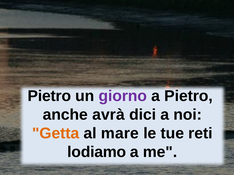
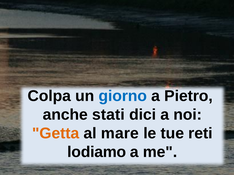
Pietro: Pietro -> Colpa (49, 96)
giorno colour: purple -> blue (123, 96)
avrà: avrà -> stati (108, 115)
